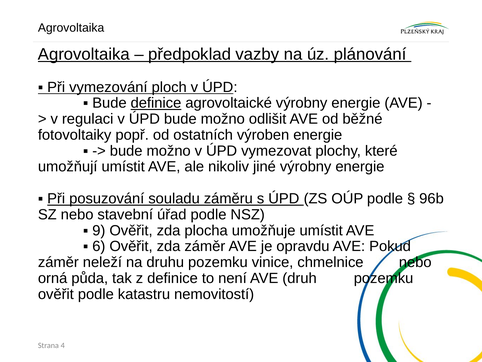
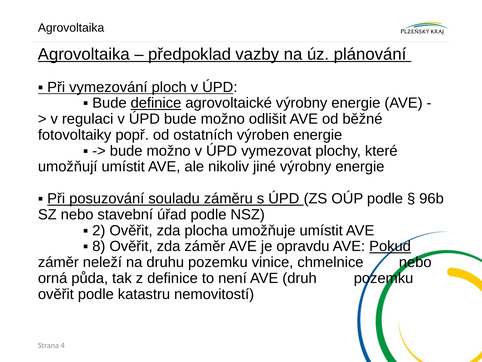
9: 9 -> 2 (99, 230)
6: 6 -> 8 (99, 246)
Pokud underline: none -> present (390, 246)
